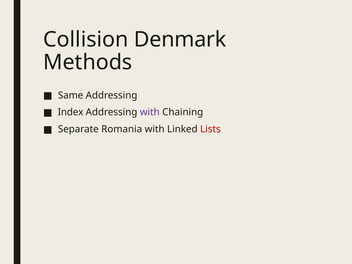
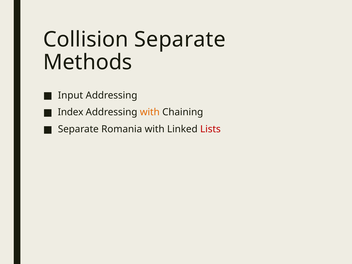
Collision Denmark: Denmark -> Separate (180, 39)
Same: Same -> Input (71, 95)
with colour: purple -> orange (150, 112)
